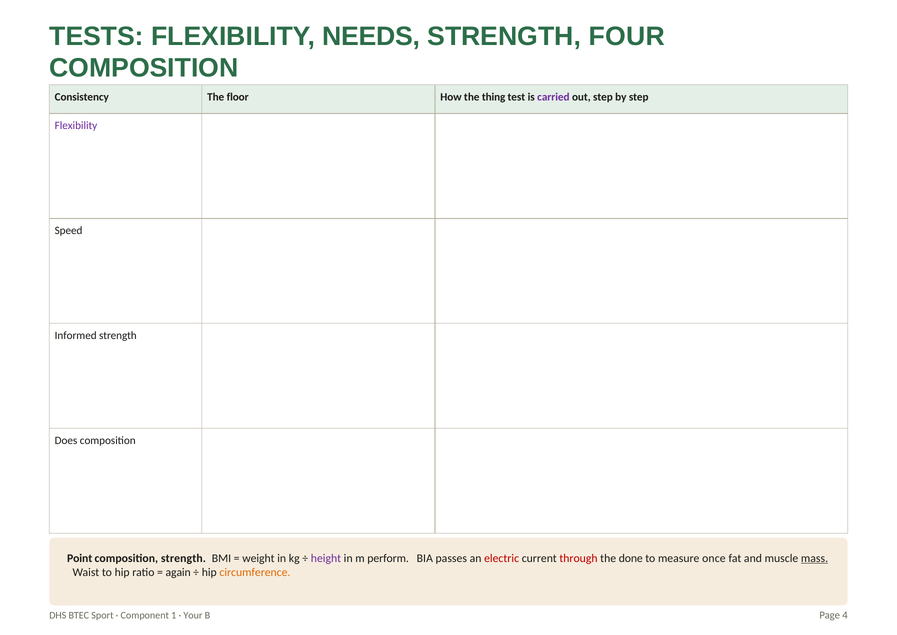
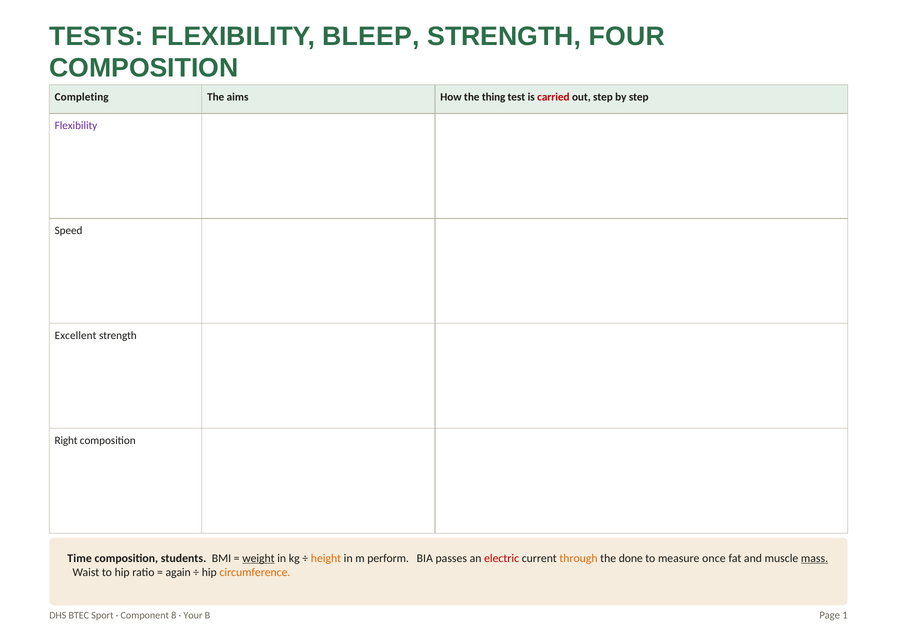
NEEDS: NEEDS -> BLEEP (371, 36)
Consistency: Consistency -> Completing (82, 97)
floor: floor -> aims (238, 97)
carried colour: purple -> red (553, 97)
Informed: Informed -> Excellent (76, 335)
Does: Does -> Right (66, 440)
Point: Point -> Time (80, 558)
composition strength: strength -> students (184, 558)
weight underline: none -> present (258, 558)
height colour: purple -> orange (326, 558)
through colour: red -> orange (578, 558)
1: 1 -> 8 (174, 615)
4: 4 -> 1 (845, 615)
